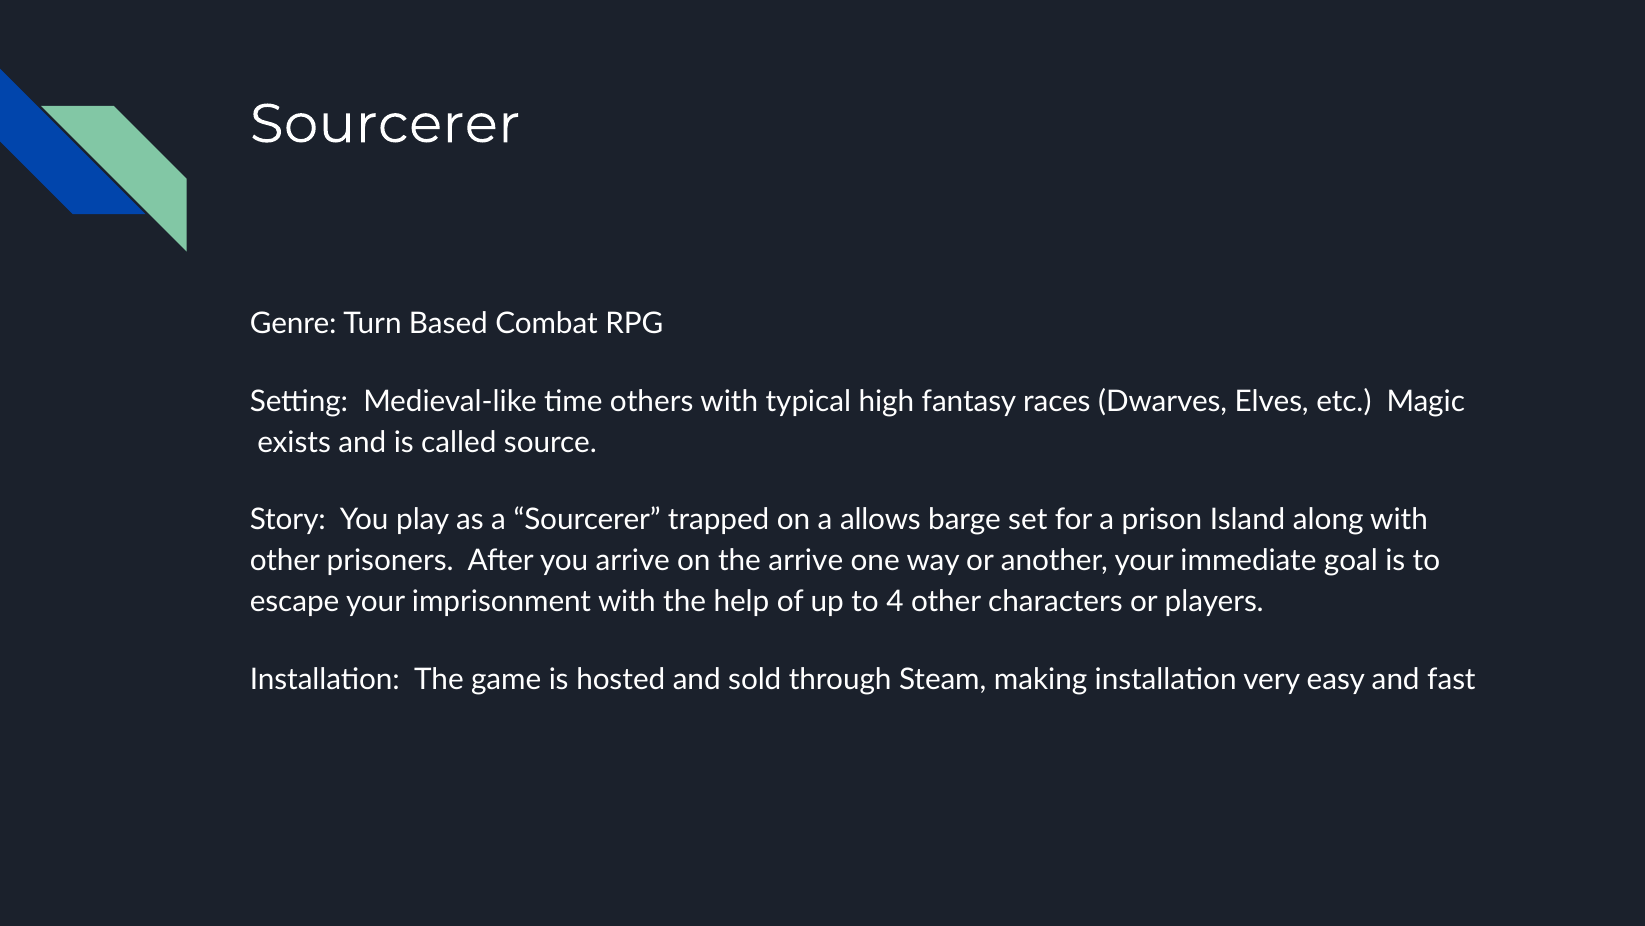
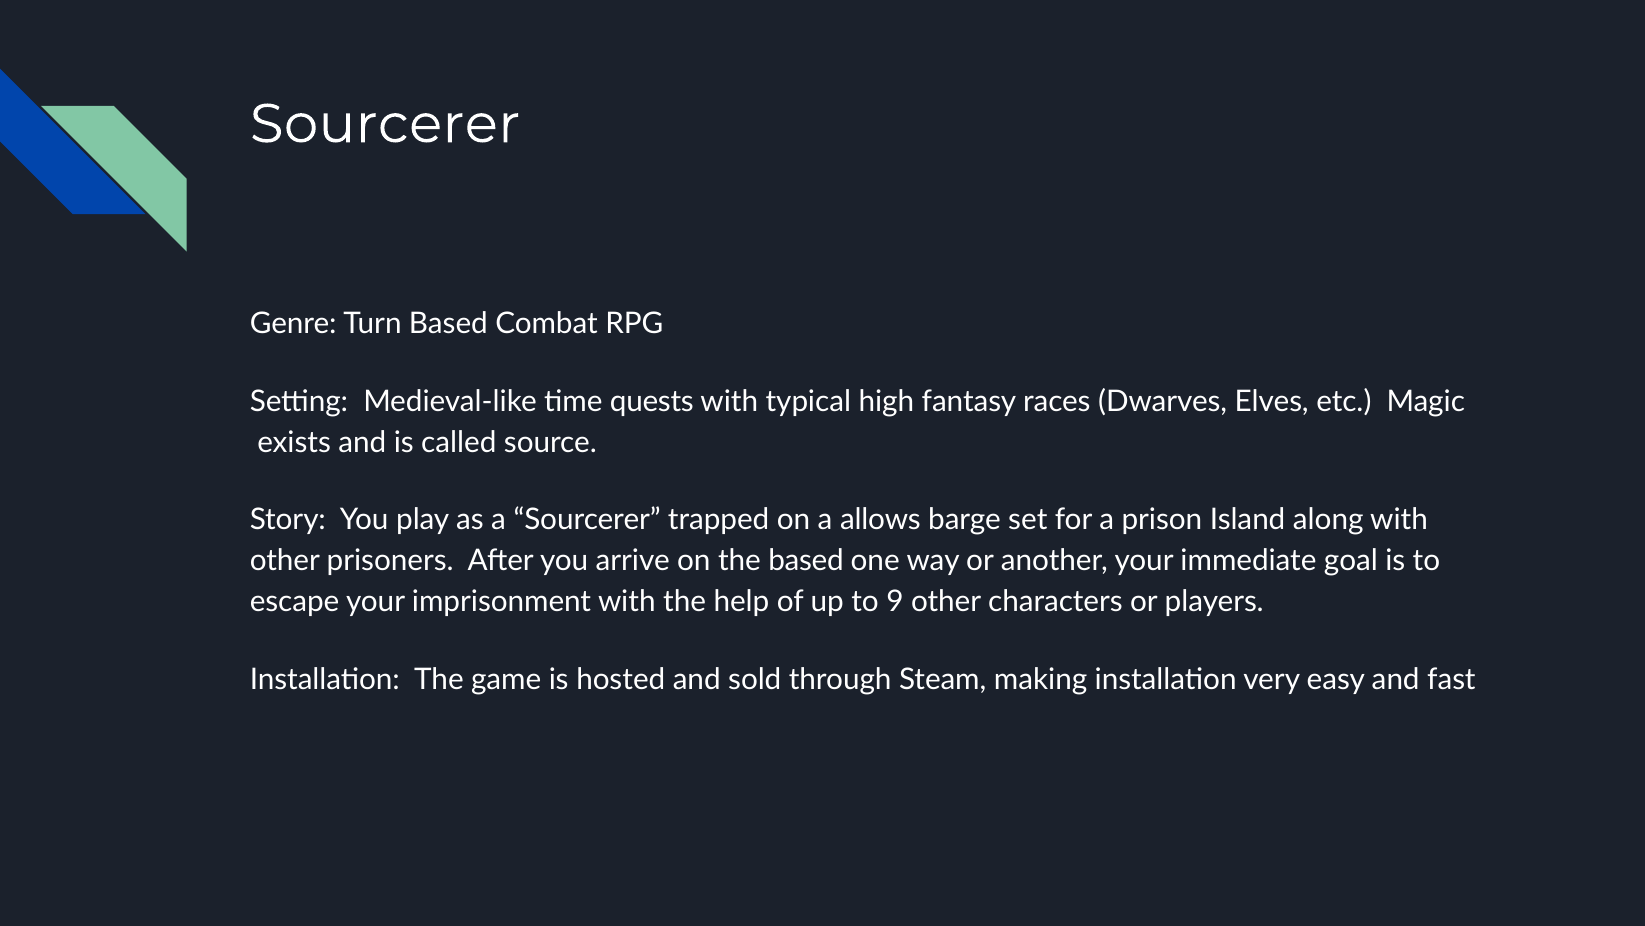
others: others -> quests (652, 401)
the arrive: arrive -> based (806, 561)
4: 4 -> 9 (895, 602)
